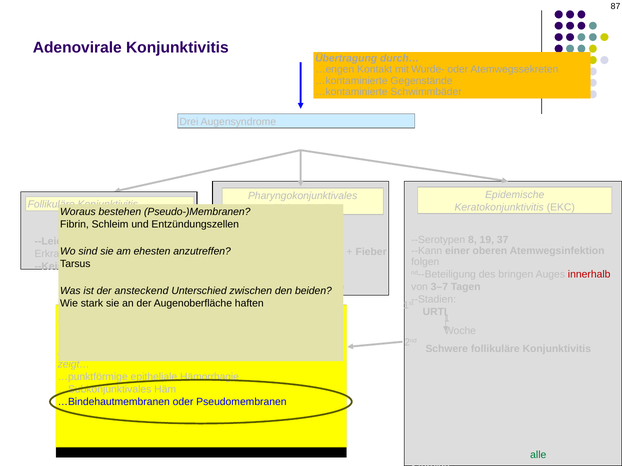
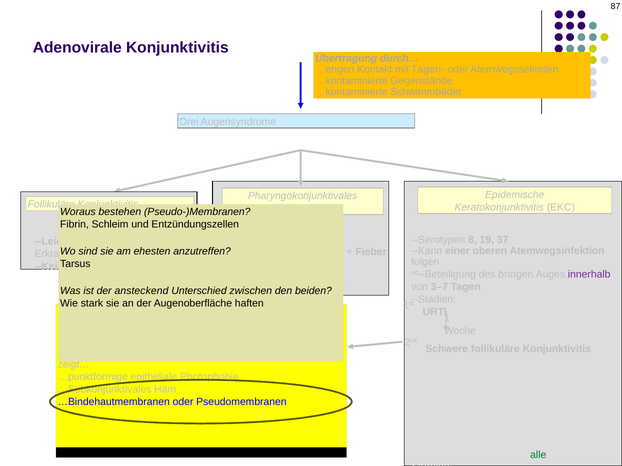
Wurde-: Wurde- -> Tagen- (428, 70)
innerhalb colour: red -> purple (589, 275)
Hämorrhagie: Hämorrhagie -> Photophobie (209, 377)
